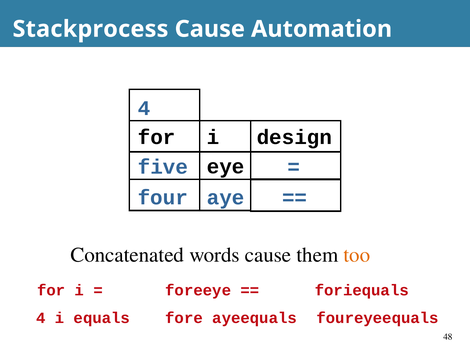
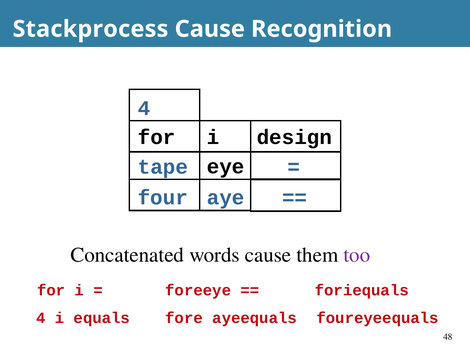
Automation: Automation -> Recognition (322, 29)
five: five -> tape (163, 167)
too colour: orange -> purple (357, 255)
